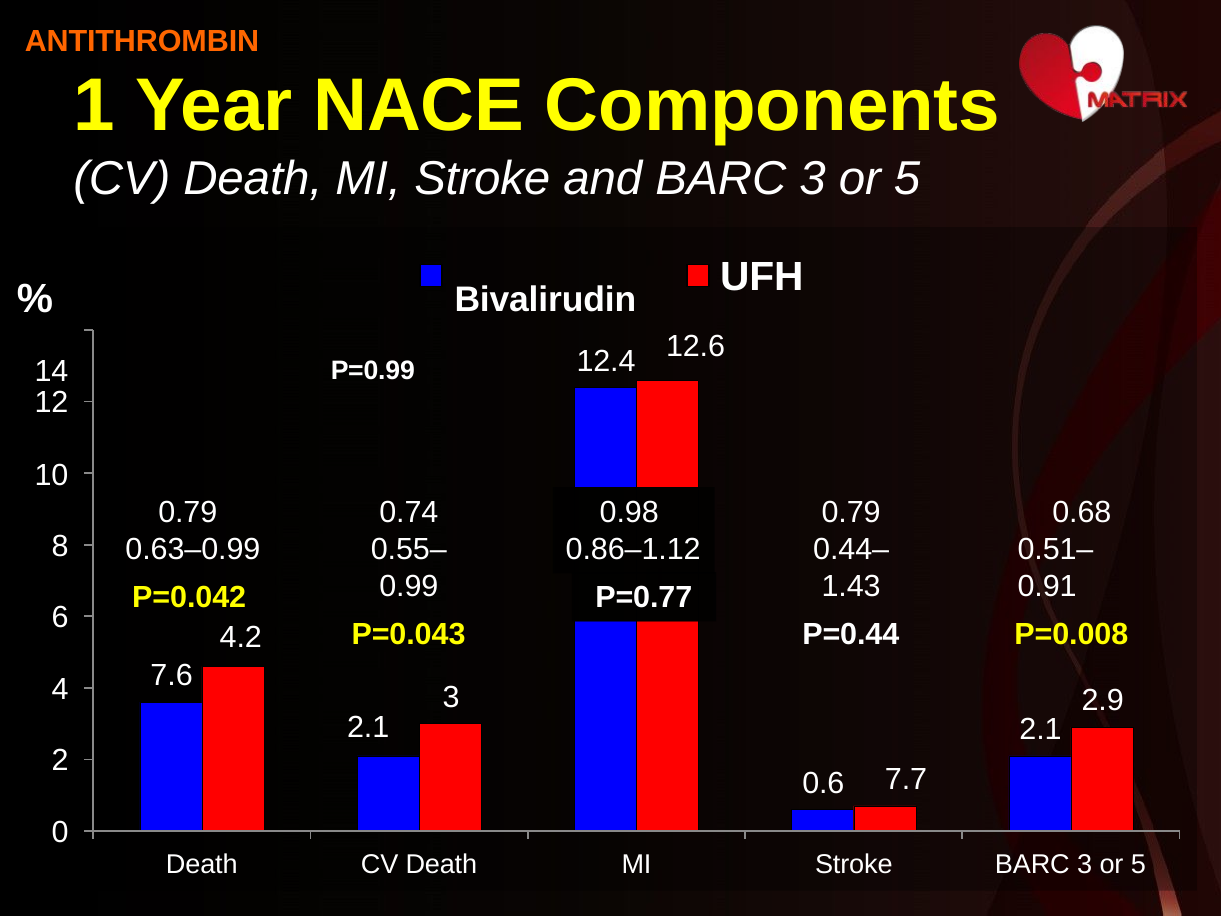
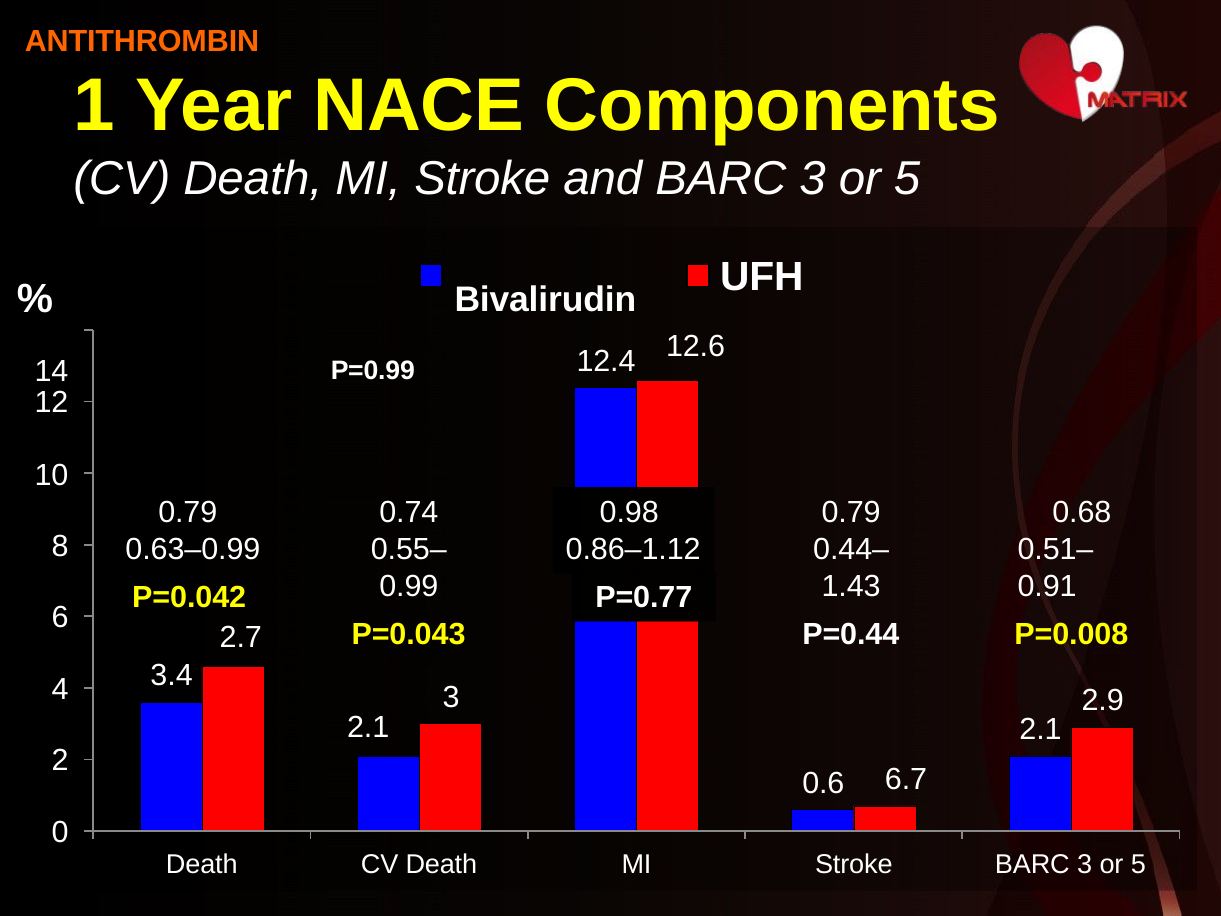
4.2: 4.2 -> 2.7 (241, 637)
7.6: 7.6 -> 3.4 (172, 676)
7.7: 7.7 -> 6.7 (906, 779)
